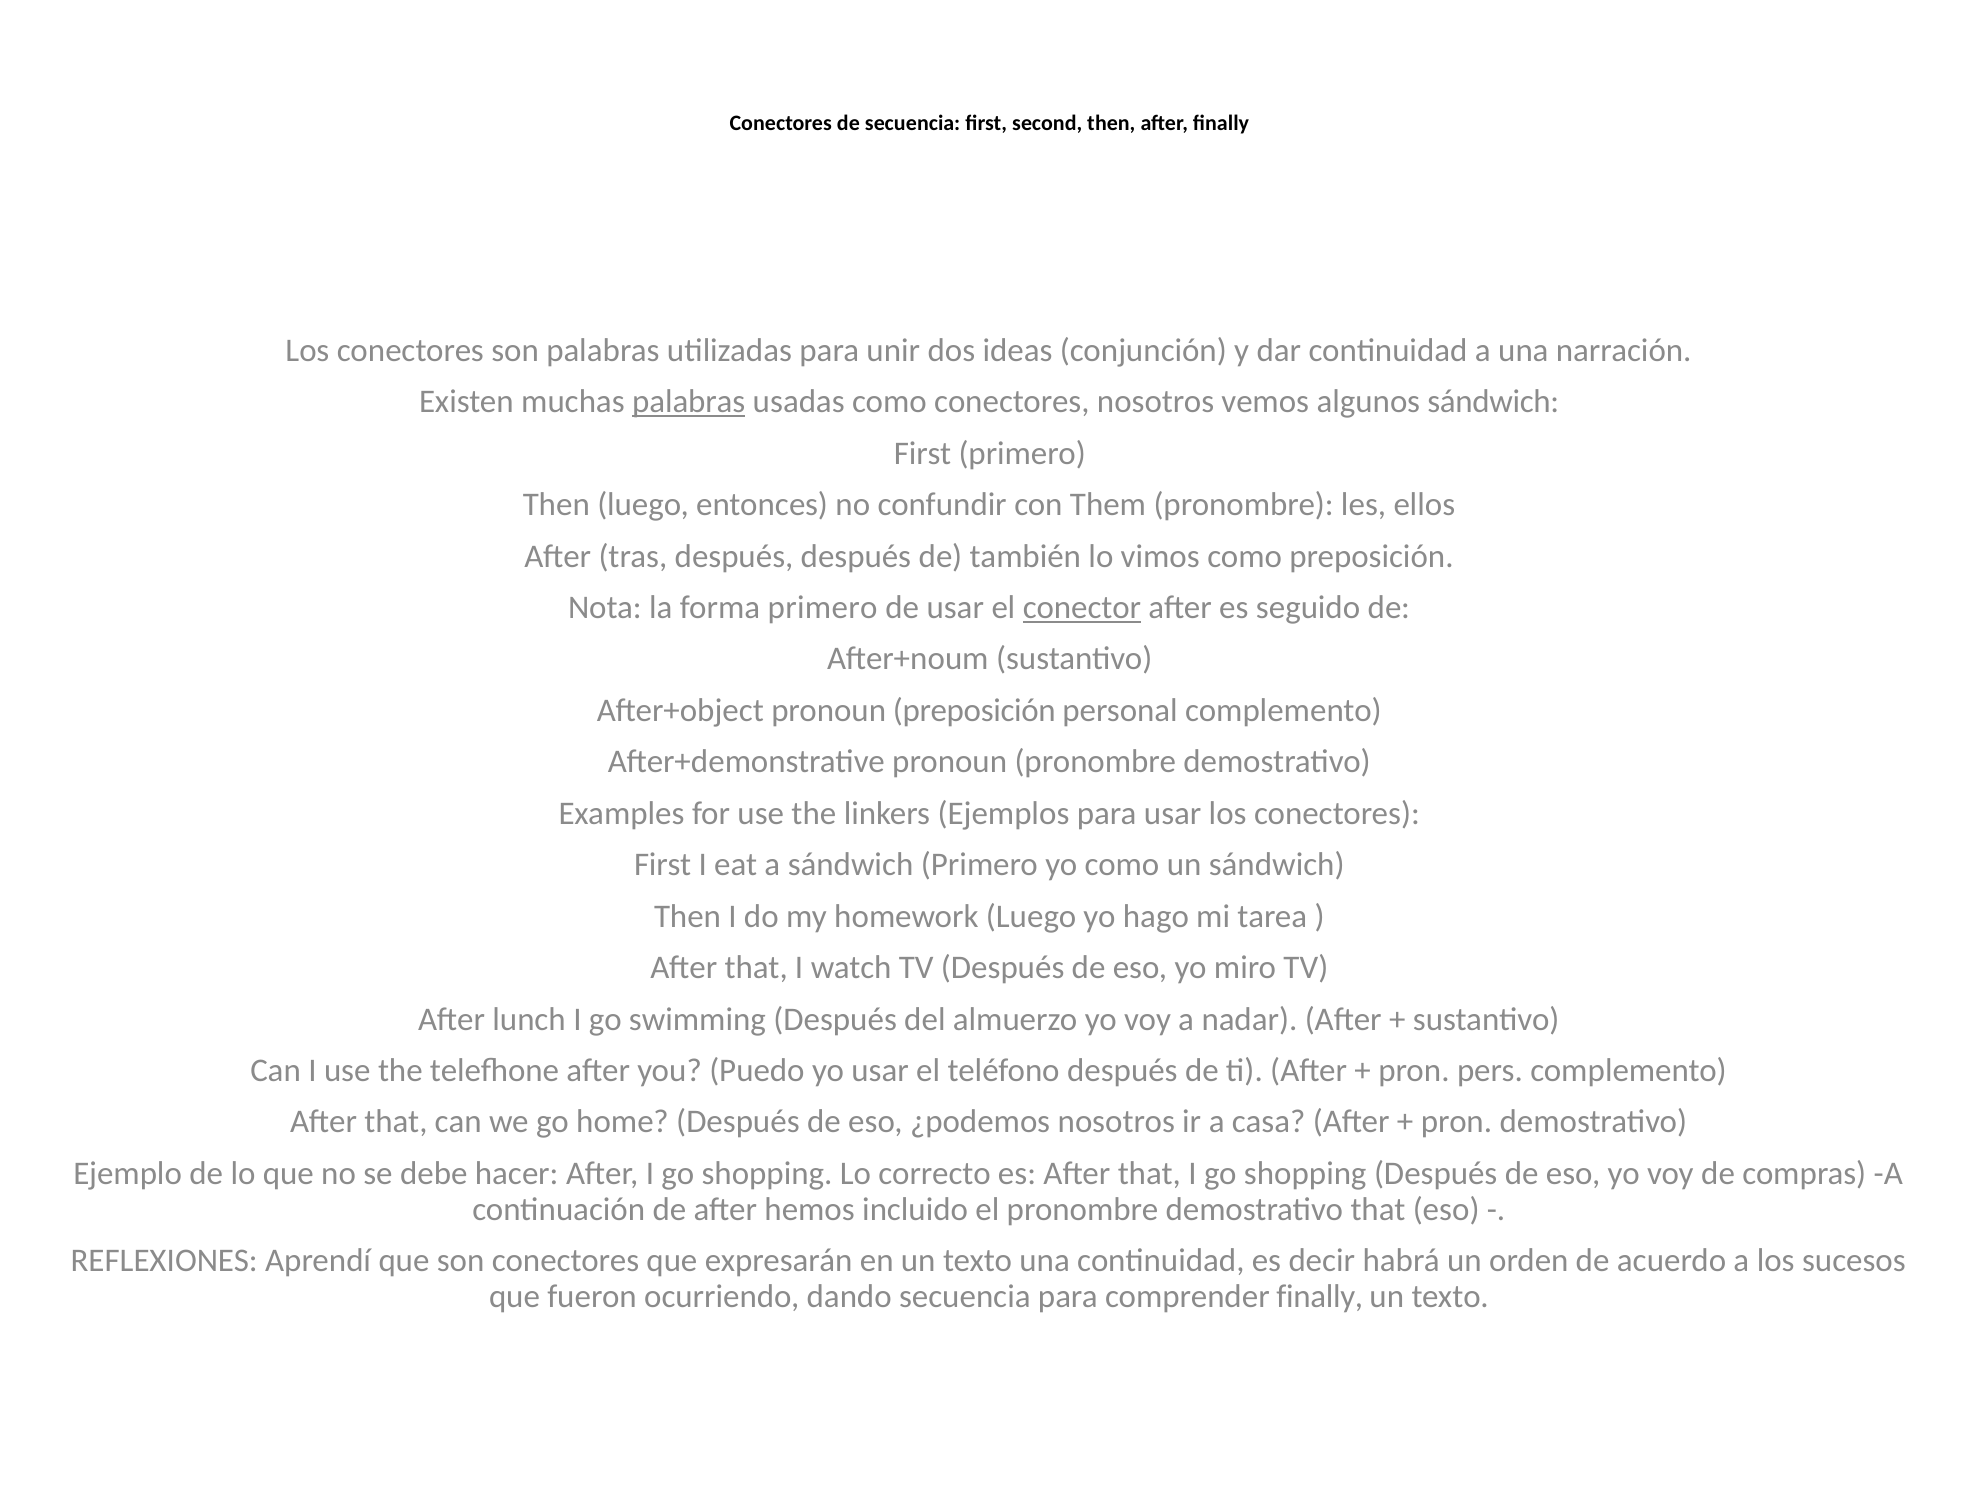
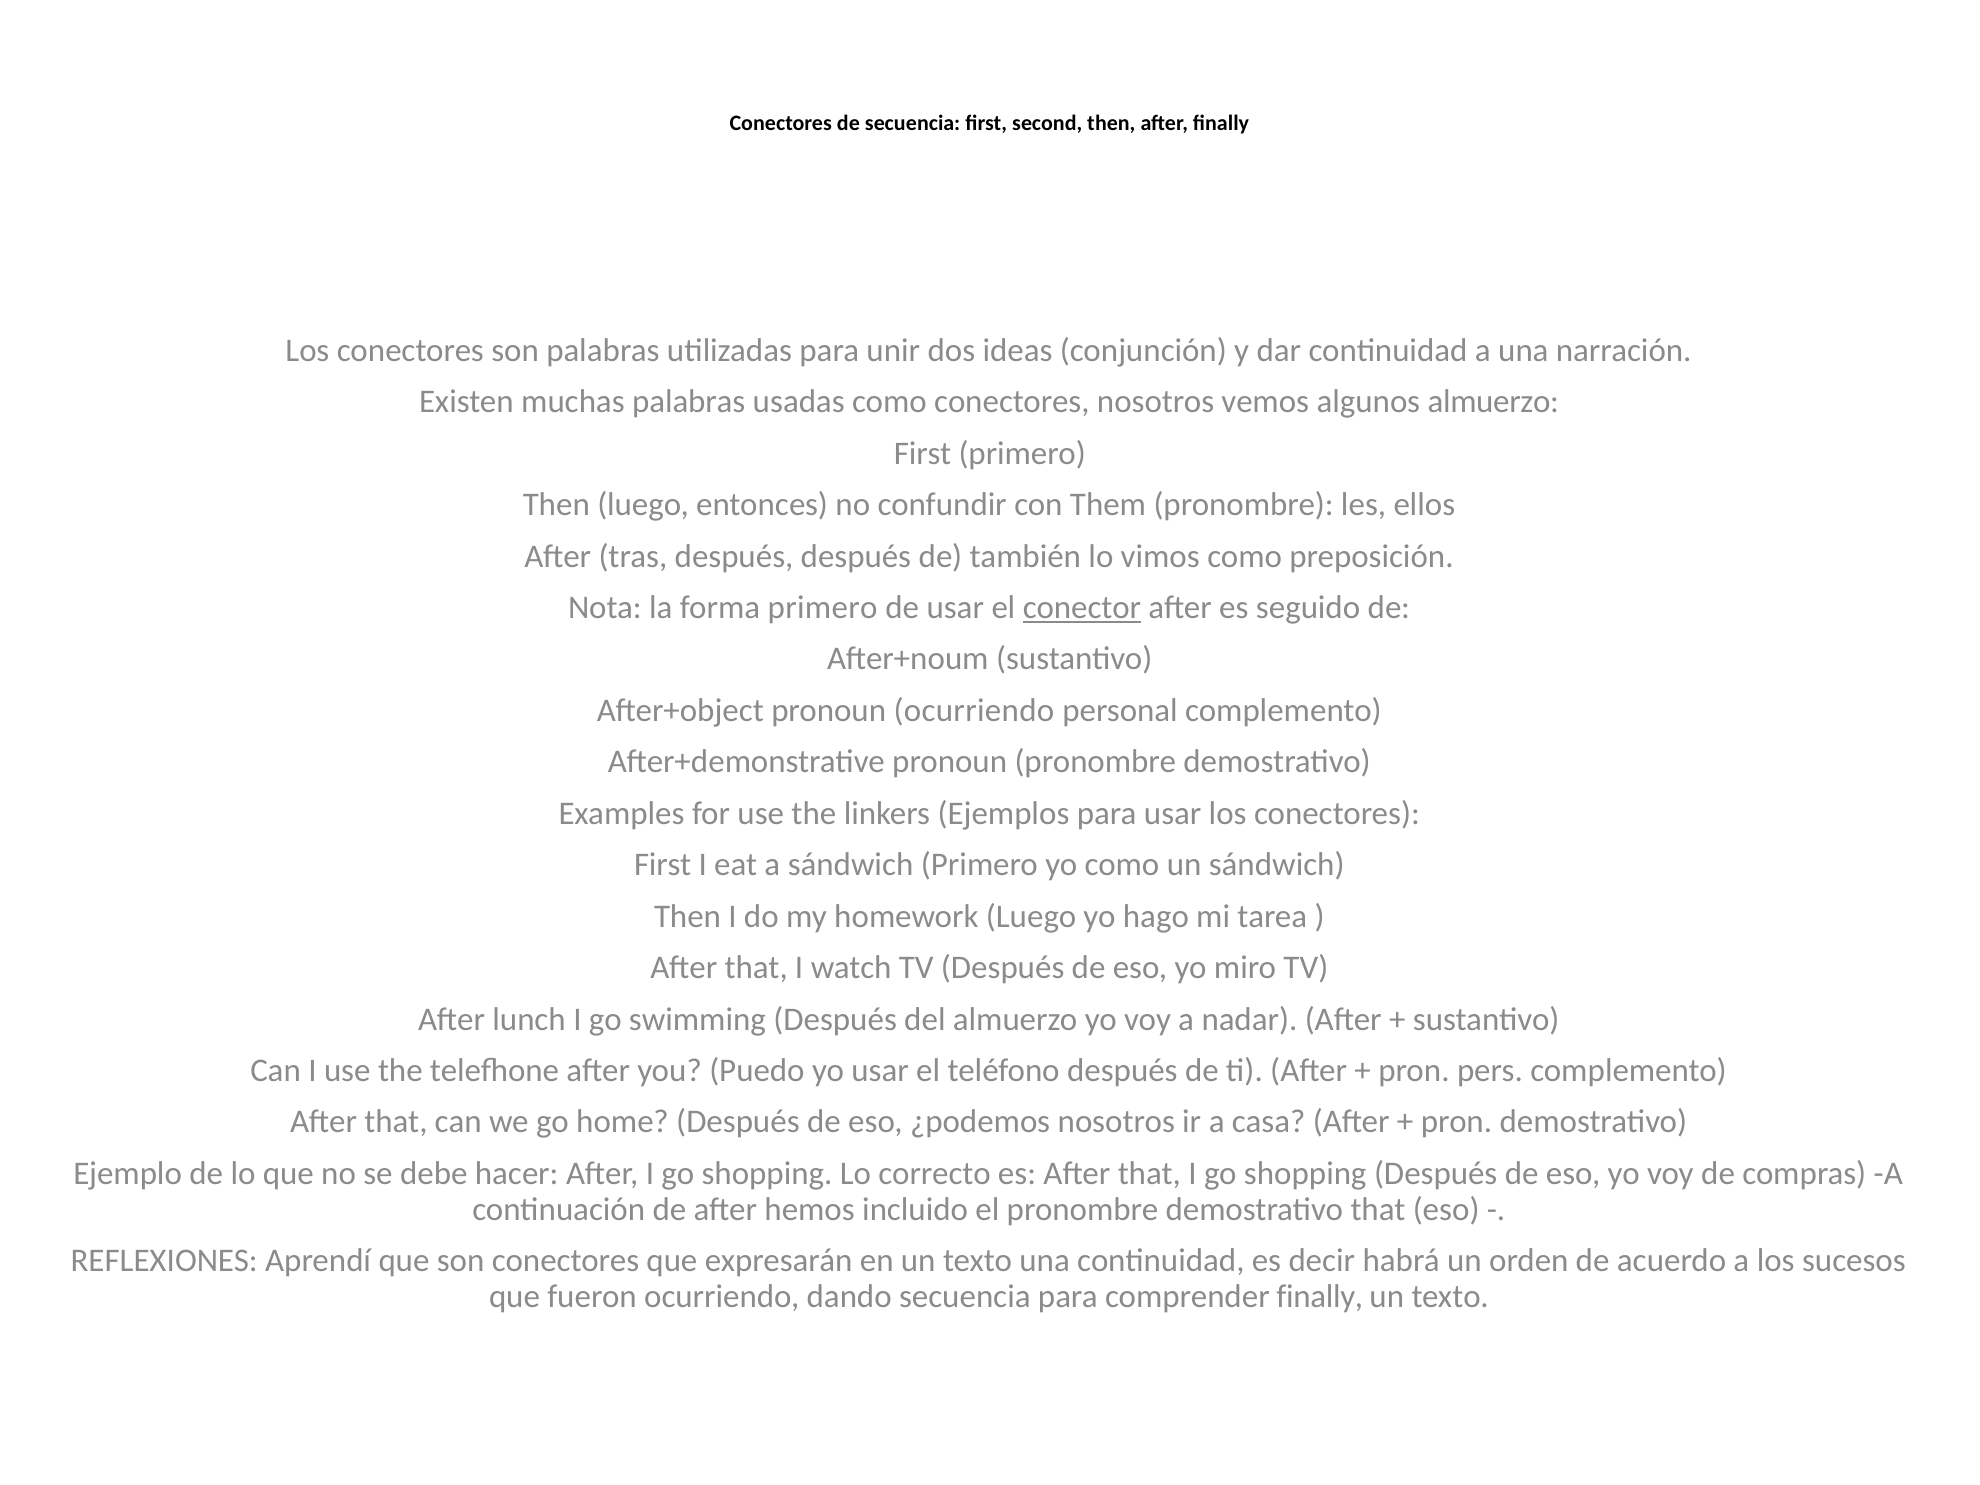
palabras underline: present -> none (689, 402)
algunos sándwich: sándwich -> almuerzo (1493, 402)
pronoun preposición: preposición -> ocurriendo (974, 710)
